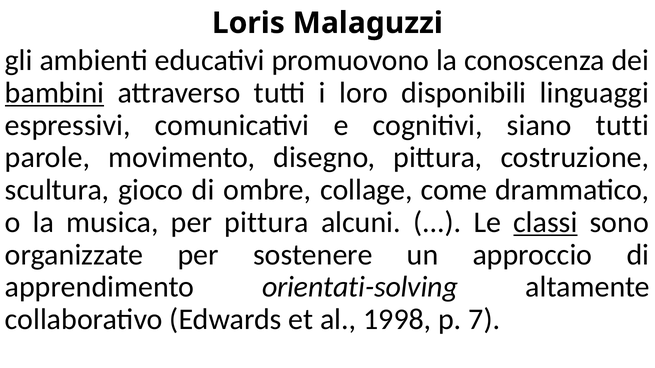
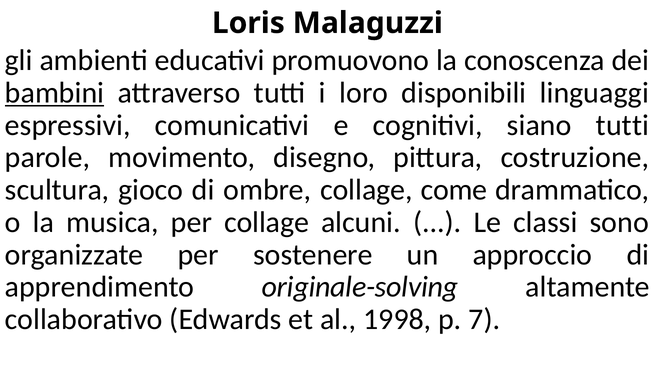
per pittura: pittura -> collage (267, 223)
classi underline: present -> none (545, 223)
orientati-solving: orientati-solving -> originale-solving (360, 287)
